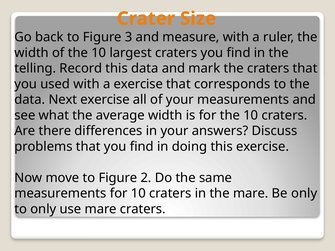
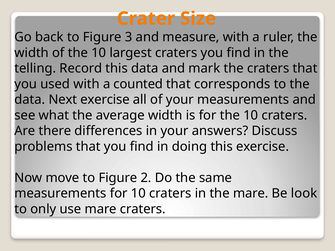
a exercise: exercise -> counted (138, 84)
Be only: only -> look (304, 194)
